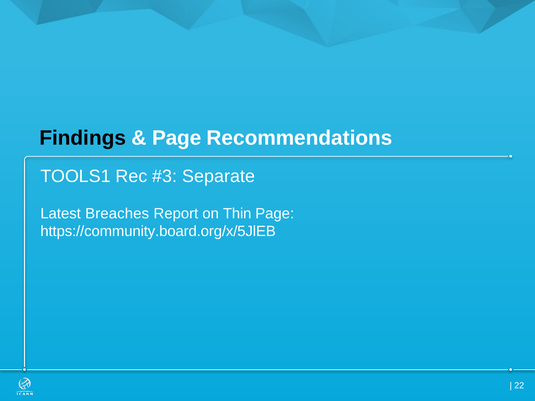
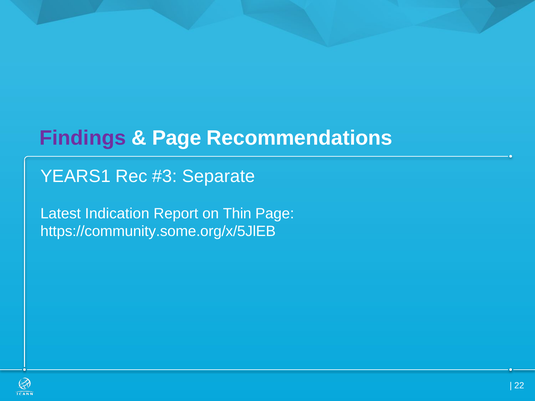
Findings colour: black -> purple (83, 138)
TOOLS1: TOOLS1 -> YEARS1 (76, 176)
Breaches: Breaches -> Indication (117, 214)
https://community.board.org/x/5JlEB: https://community.board.org/x/5JlEB -> https://community.some.org/x/5JlEB (158, 231)
